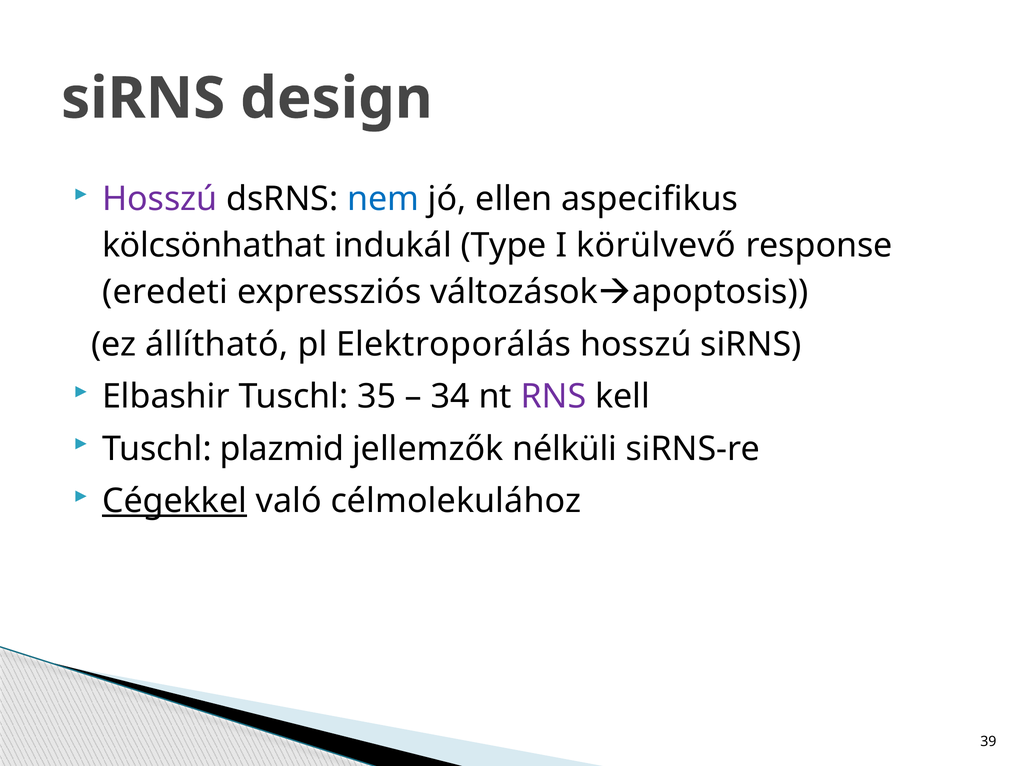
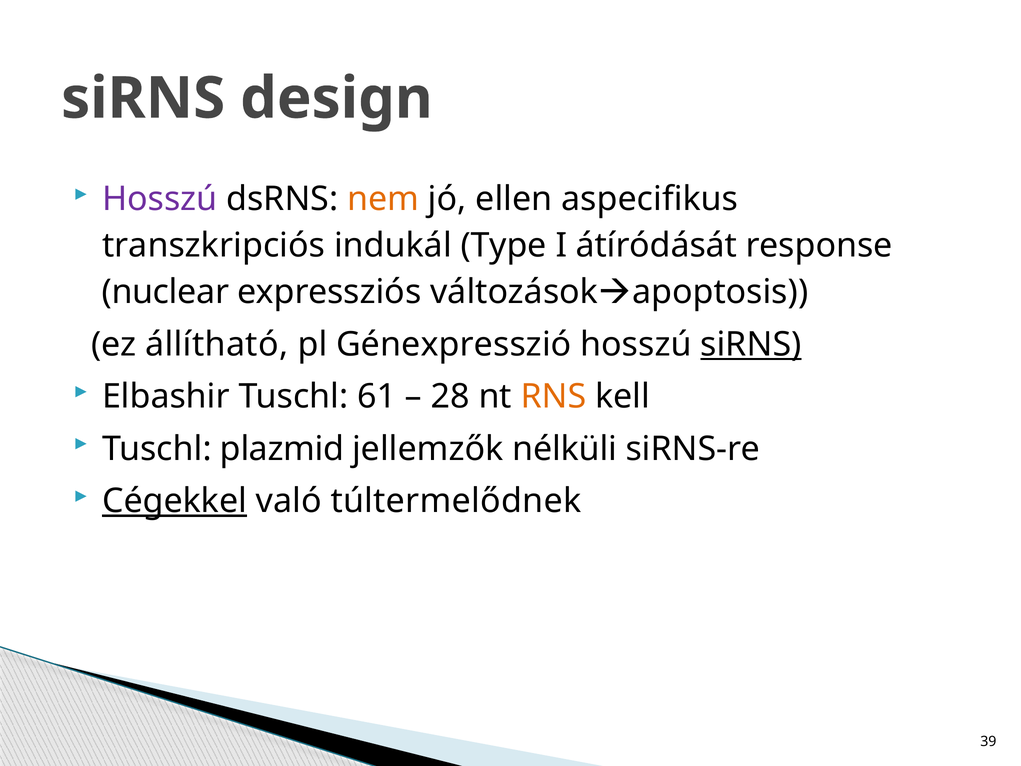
nem colour: blue -> orange (383, 199)
kölcsönhathat: kölcsönhathat -> transzkripciós (214, 246)
körülvevő: körülvevő -> átíródását (656, 246)
eredeti: eredeti -> nuclear (165, 292)
Elektroporálás: Elektroporálás -> Génexpresszió (454, 344)
siRNS underline: none -> present (751, 344)
35: 35 -> 61 (377, 397)
34: 34 -> 28 (450, 397)
RNS colour: purple -> orange (554, 397)
célmolekulához: célmolekulához -> túltermelődnek (456, 501)
